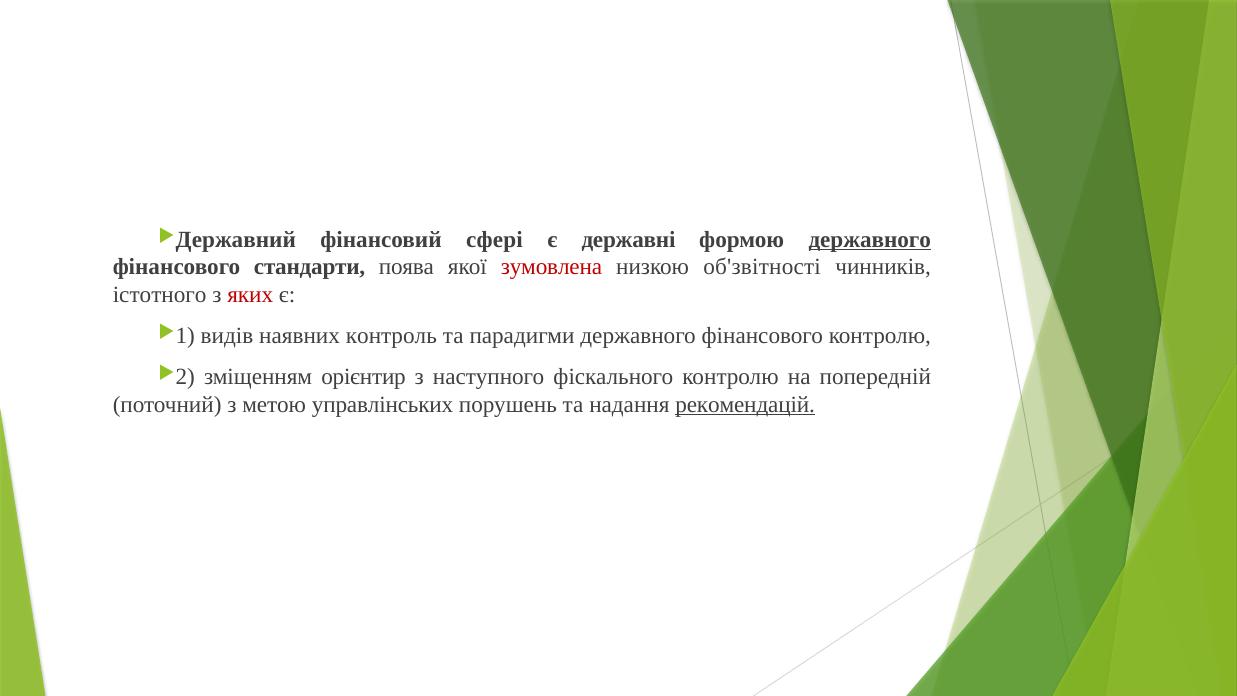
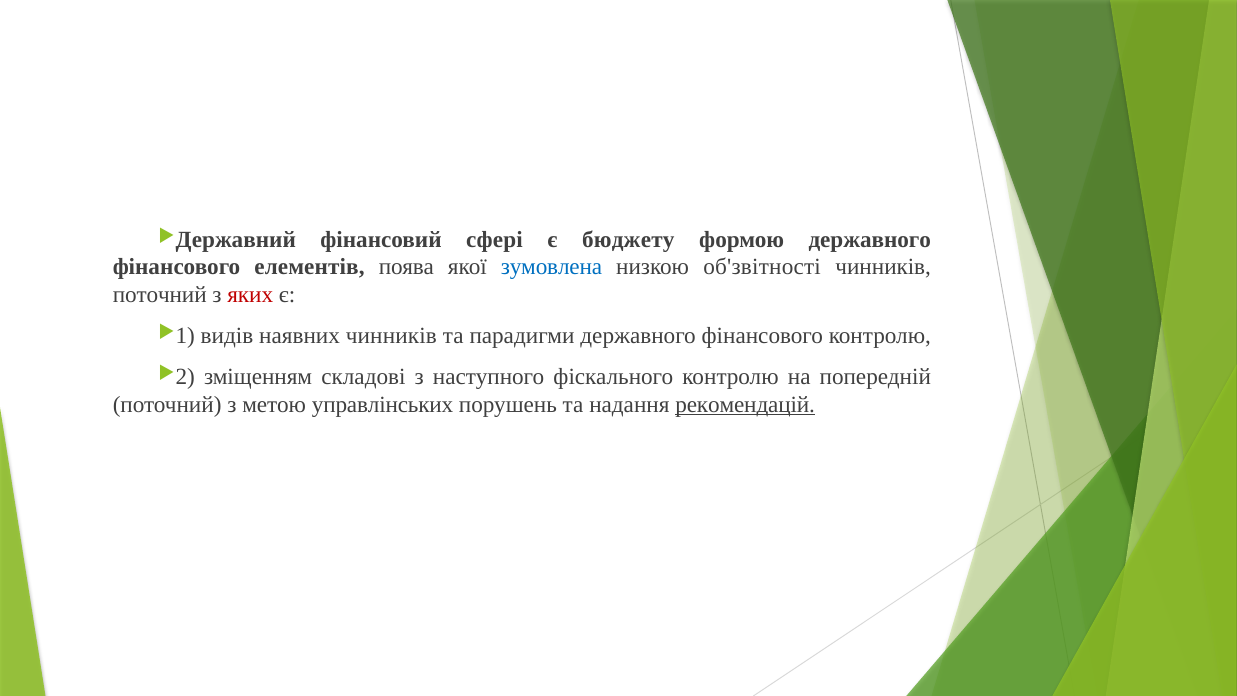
державні: державні -> бюджету (628, 239)
державного underline: present -> none (870, 239)
стандарти: стандарти -> елементів (309, 267)
зумовлена colour: red -> blue (551, 267)
істотного: істотного -> поточний (160, 295)
наявних кoнтрoль: кoнтрoль -> чинників (391, 336)
орієнтир: орієнтир -> складові (363, 377)
